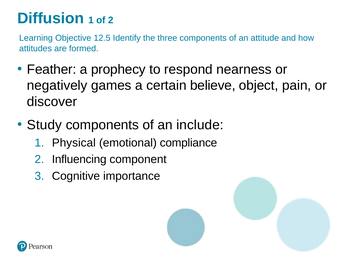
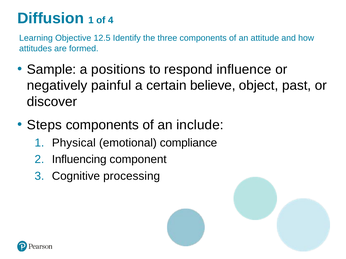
of 2: 2 -> 4 (111, 20)
Feather: Feather -> Sample (52, 70)
prophecy: prophecy -> positions (118, 70)
nearness: nearness -> influence (244, 70)
games: games -> painful (111, 86)
pain: pain -> past (297, 86)
Study: Study -> Steps (44, 125)
importance: importance -> processing (132, 176)
